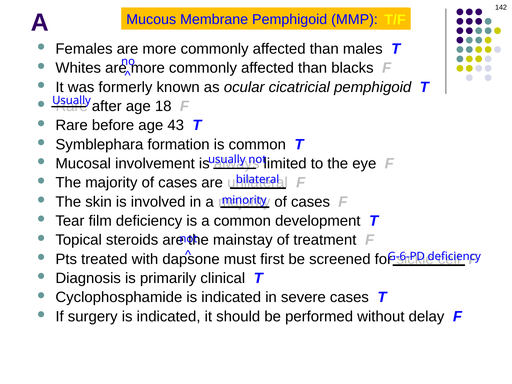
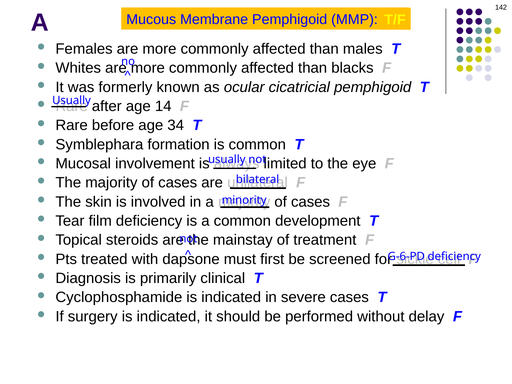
18: 18 -> 14 (163, 106)
43: 43 -> 34 (176, 125)
